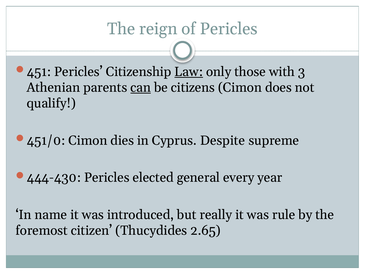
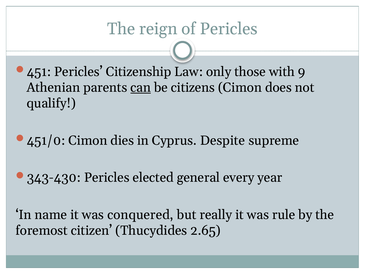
Law underline: present -> none (189, 72)
3: 3 -> 9 (302, 72)
444-430: 444-430 -> 343-430 (54, 177)
introduced: introduced -> conquered (140, 215)
